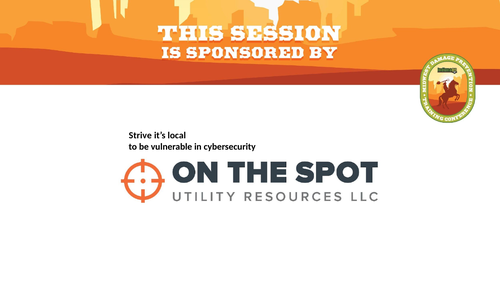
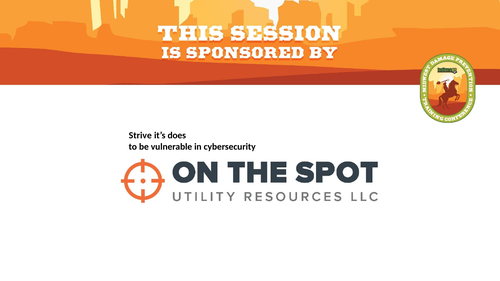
local: local -> does (177, 136)
